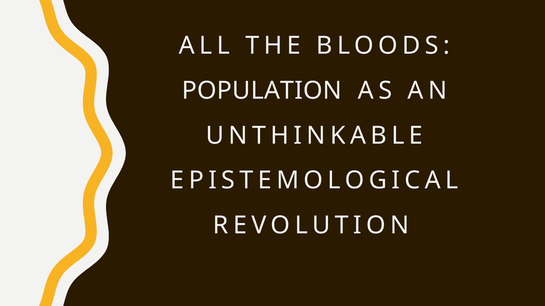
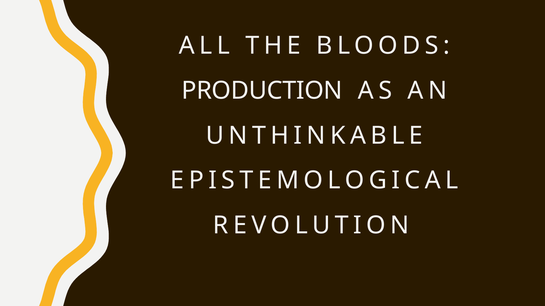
POPULATION: POPULATION -> PRODUCTION (262, 91)
